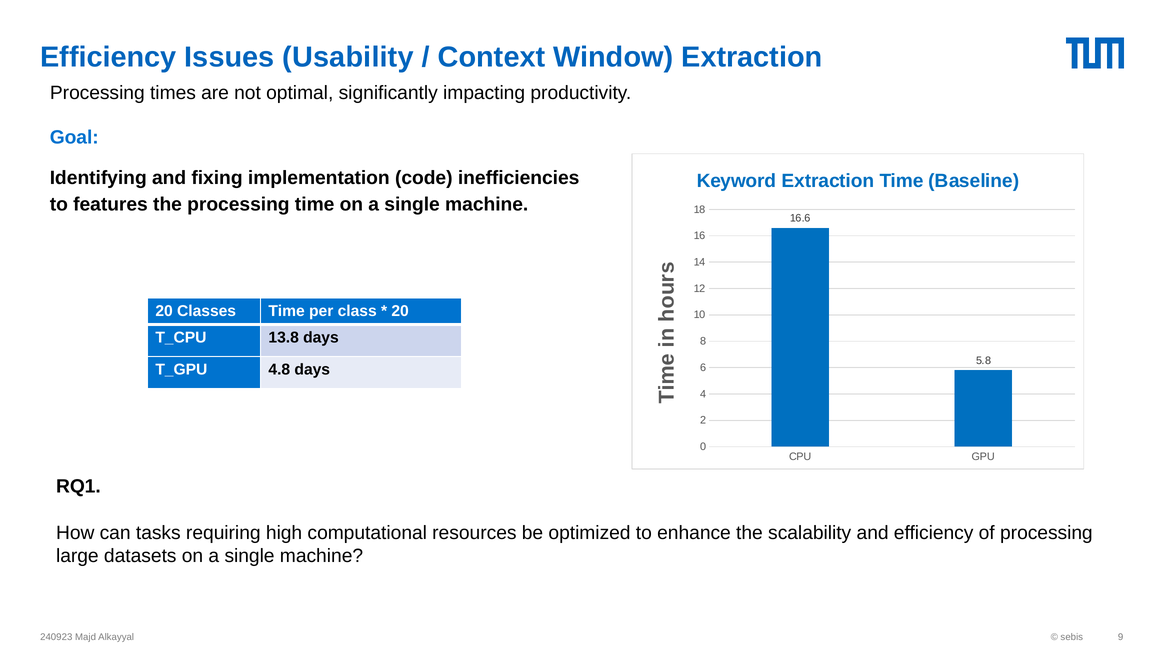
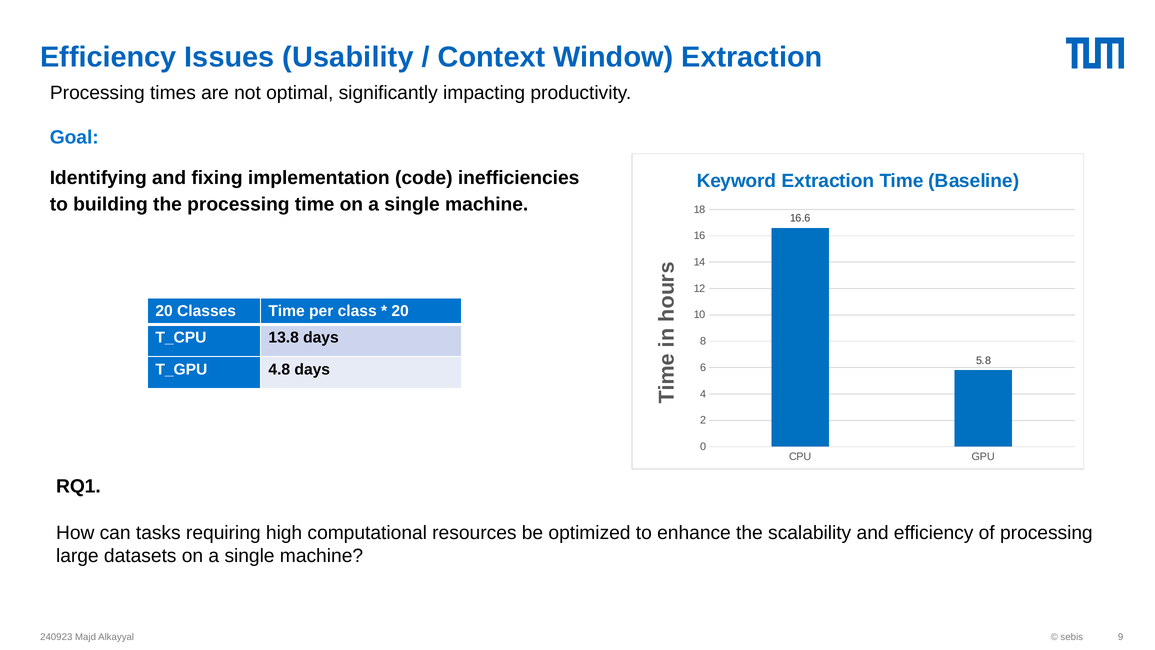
features: features -> building (110, 205)
